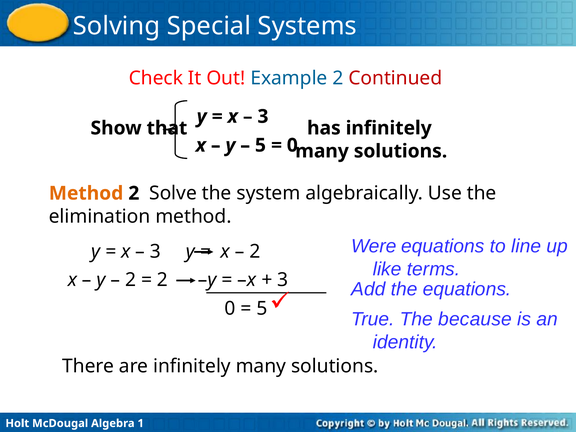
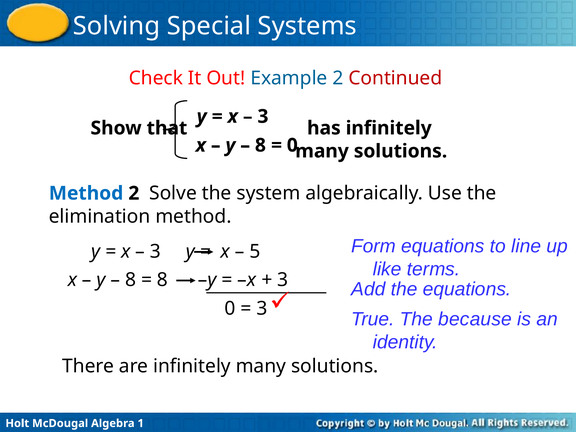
5: 5 -> 8 (260, 145)
Method colour: orange -> blue (86, 193)
Were: Were -> Form (374, 246)
2: 2 -> 5 (255, 251)
2: 2 -> 8 (131, 280)
2: 2 -> 8 (162, 280)
5: 5 -> 3 (262, 308)
